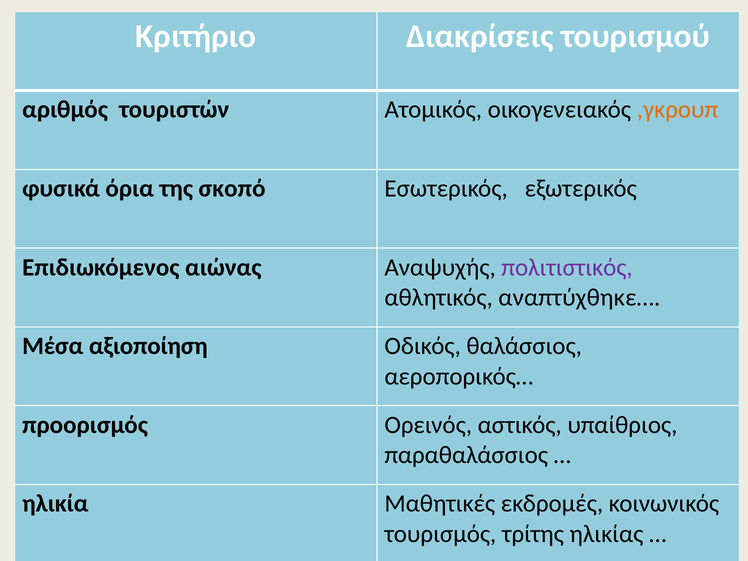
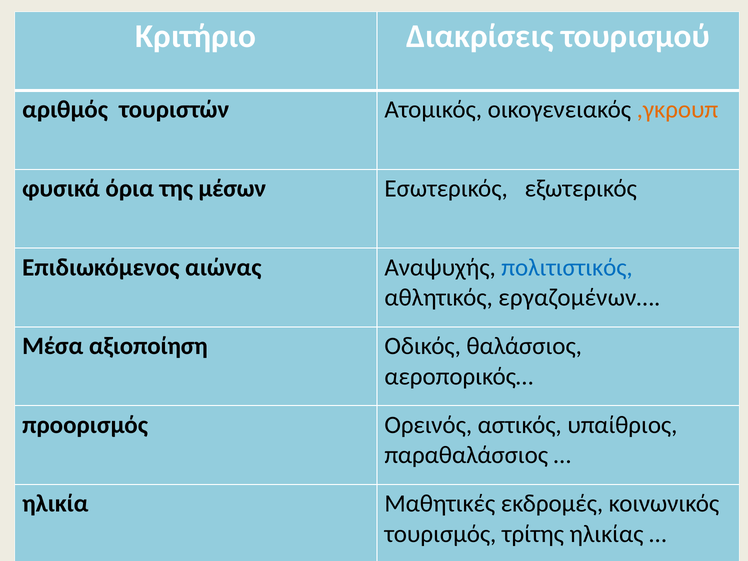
σκοπό: σκοπό -> μέσων (232, 189)
πολιτιστικός colour: purple -> blue (567, 267)
αναπτύχθηκε…: αναπτύχθηκε… -> εργαζομένων… (579, 298)
